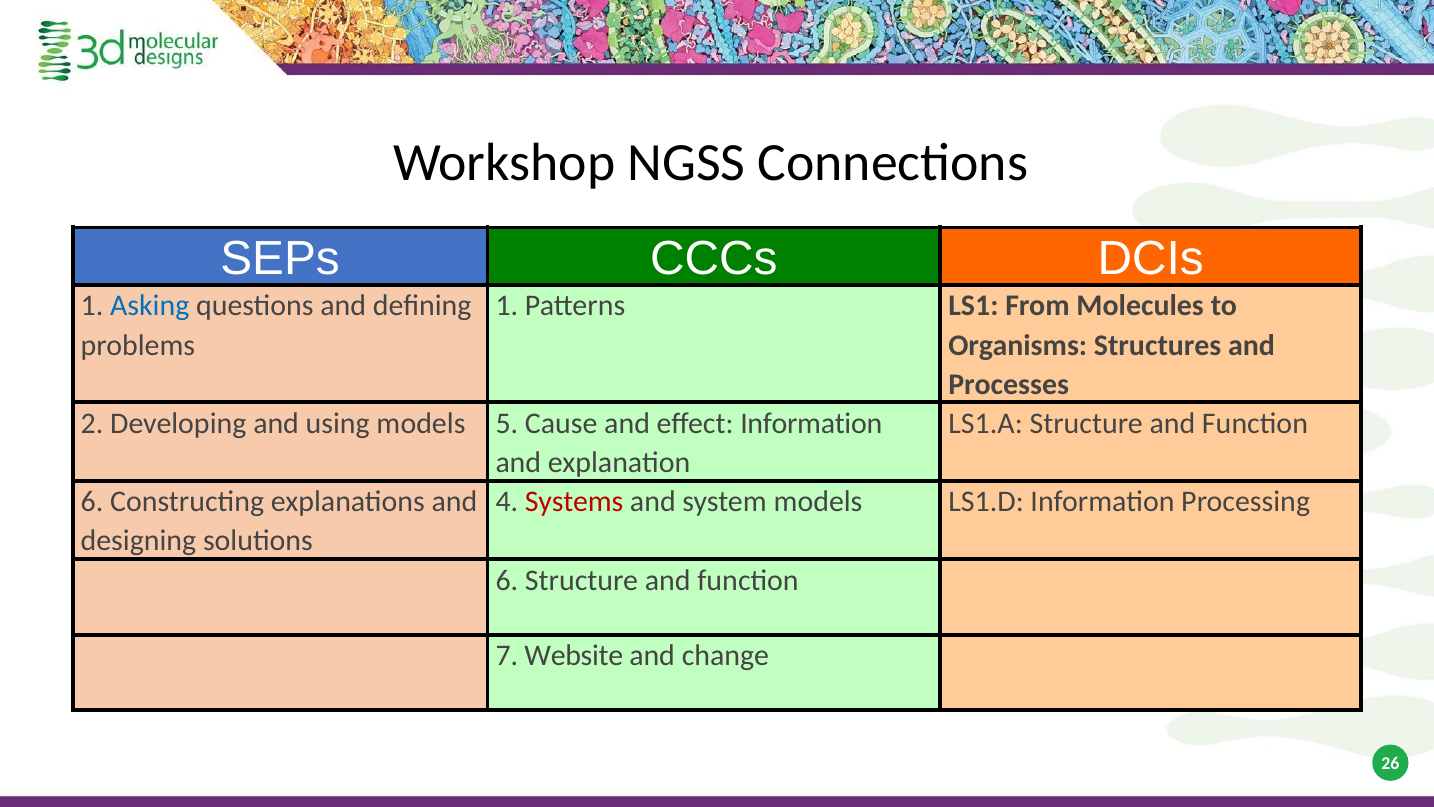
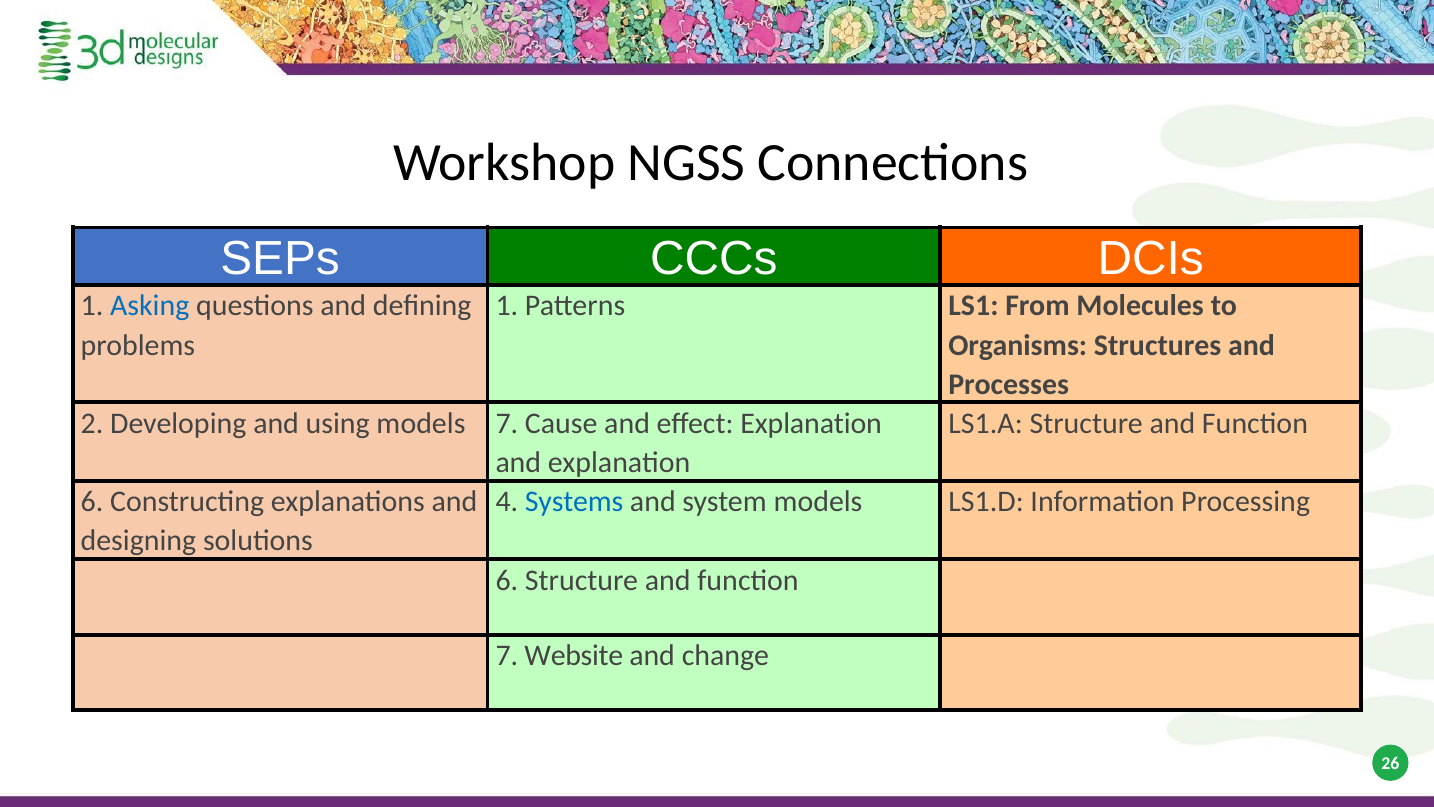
models 5: 5 -> 7 (507, 423)
effect Information: Information -> Explanation (811, 423)
Systems colour: red -> blue (574, 502)
